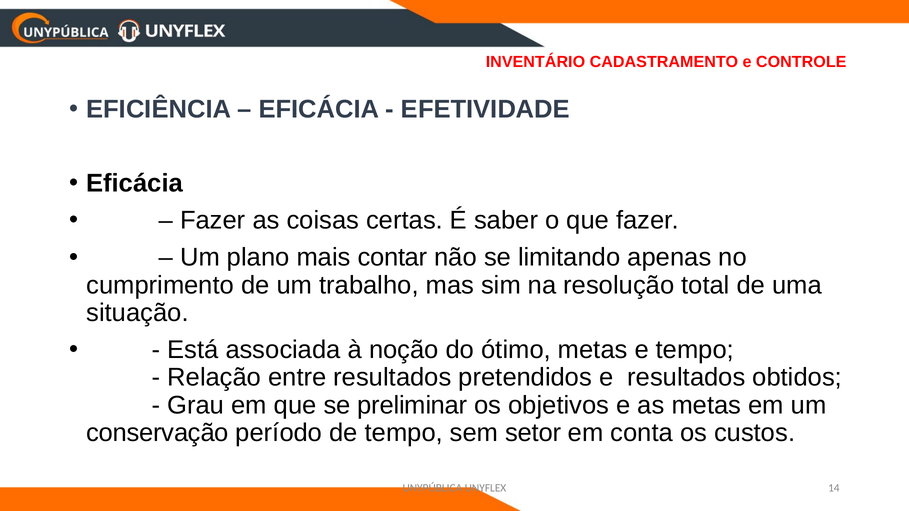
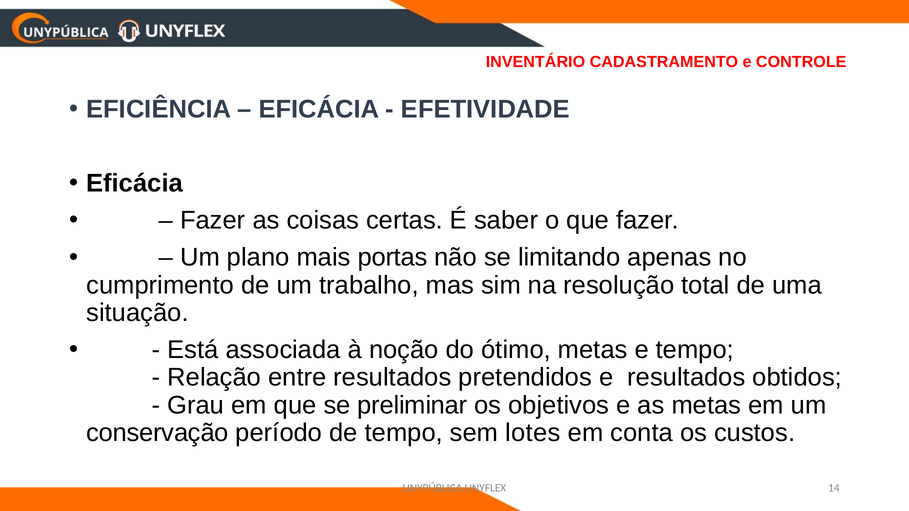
contar: contar -> portas (393, 258)
setor: setor -> lotes (533, 433)
